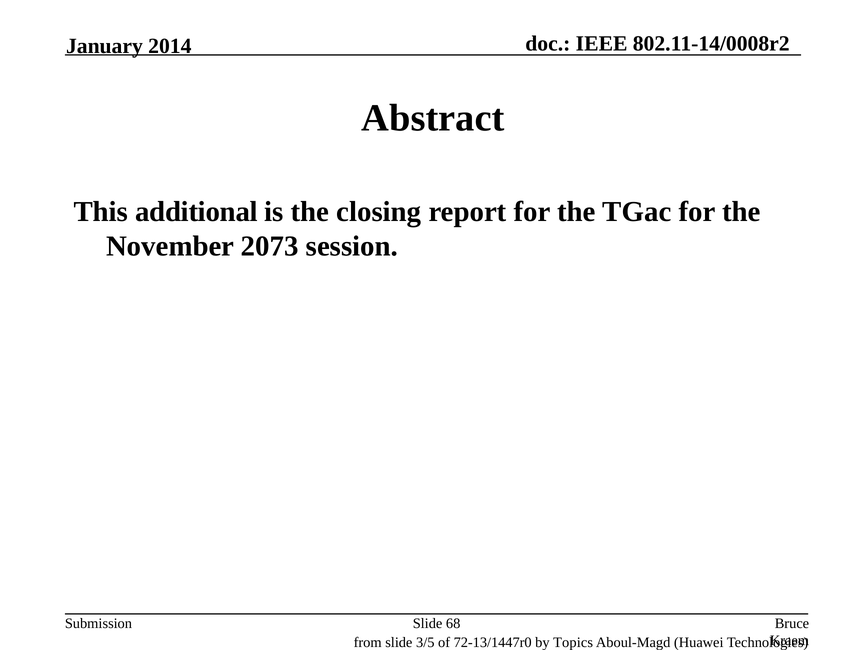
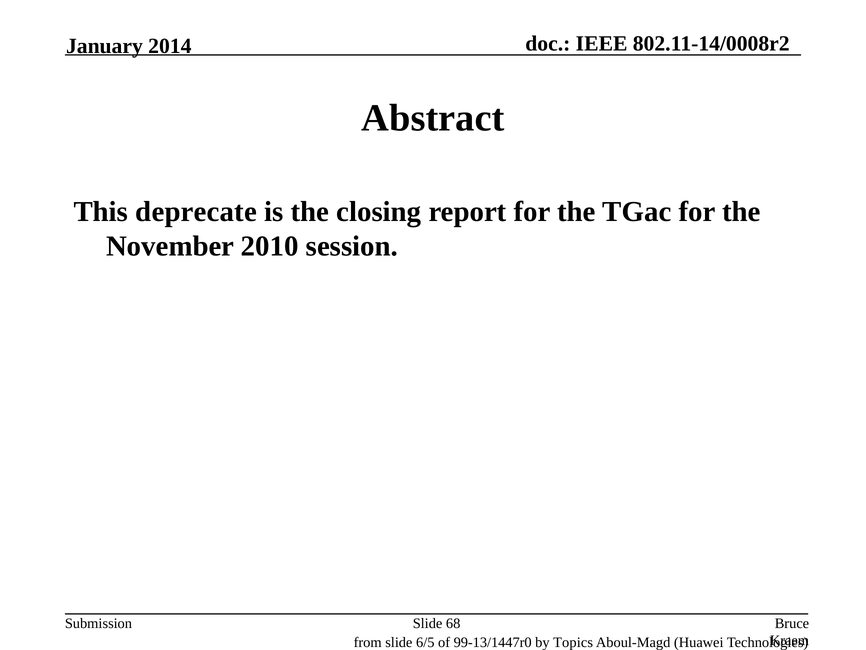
additional: additional -> deprecate (196, 211)
2073: 2073 -> 2010 (270, 246)
3/5: 3/5 -> 6/5 (425, 642)
72-13/1447r0: 72-13/1447r0 -> 99-13/1447r0 (493, 642)
